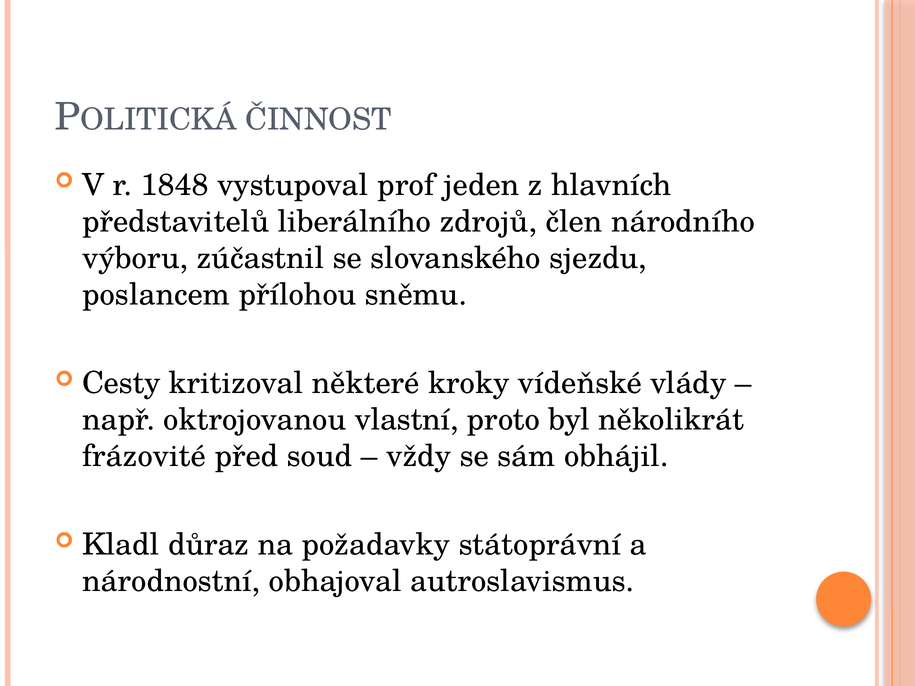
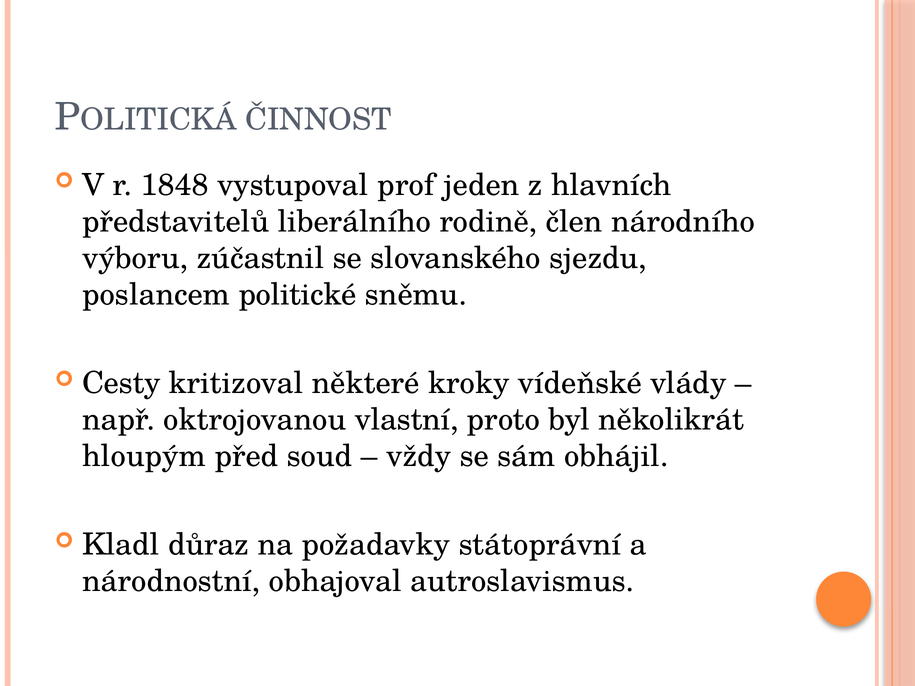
zdrojů: zdrojů -> rodině (488, 222)
přílohou: přílohou -> politické (298, 295)
frázovité: frázovité -> hloupým (144, 457)
